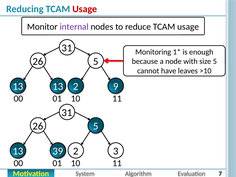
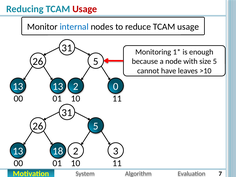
internal colour: purple -> blue (74, 27)
9: 9 -> 0 (116, 86)
39: 39 -> 18 (58, 151)
